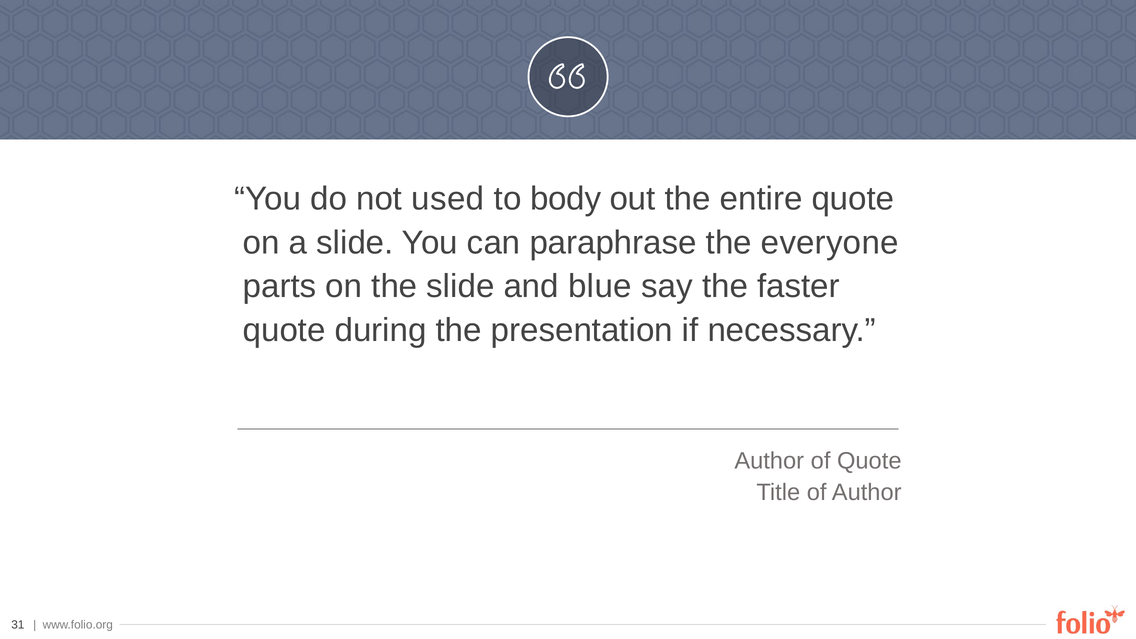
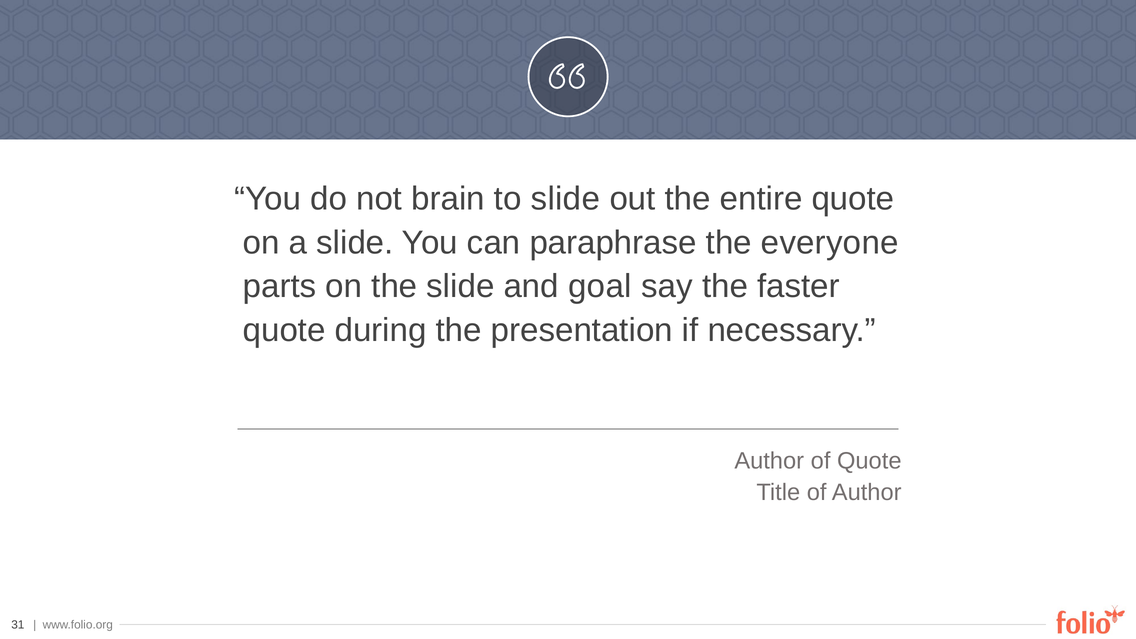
used: used -> brain (448, 199)
to body: body -> slide (565, 199)
blue: blue -> goal (600, 286)
